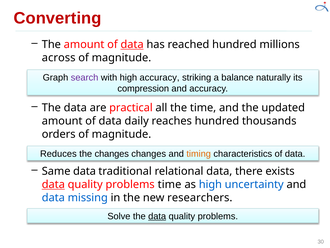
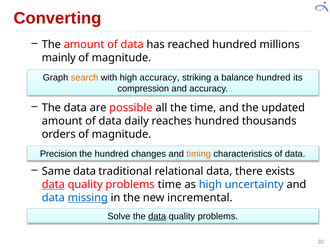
data underline: present -> none (132, 44)
across: across -> mainly (59, 58)
search colour: purple -> orange (85, 77)
balance naturally: naturally -> hundred (273, 77)
practical: practical -> possible (131, 107)
Reduces: Reduces -> Precision (58, 153)
the changes: changes -> hundred (112, 153)
missing underline: none -> present (88, 197)
researchers: researchers -> incremental (200, 197)
